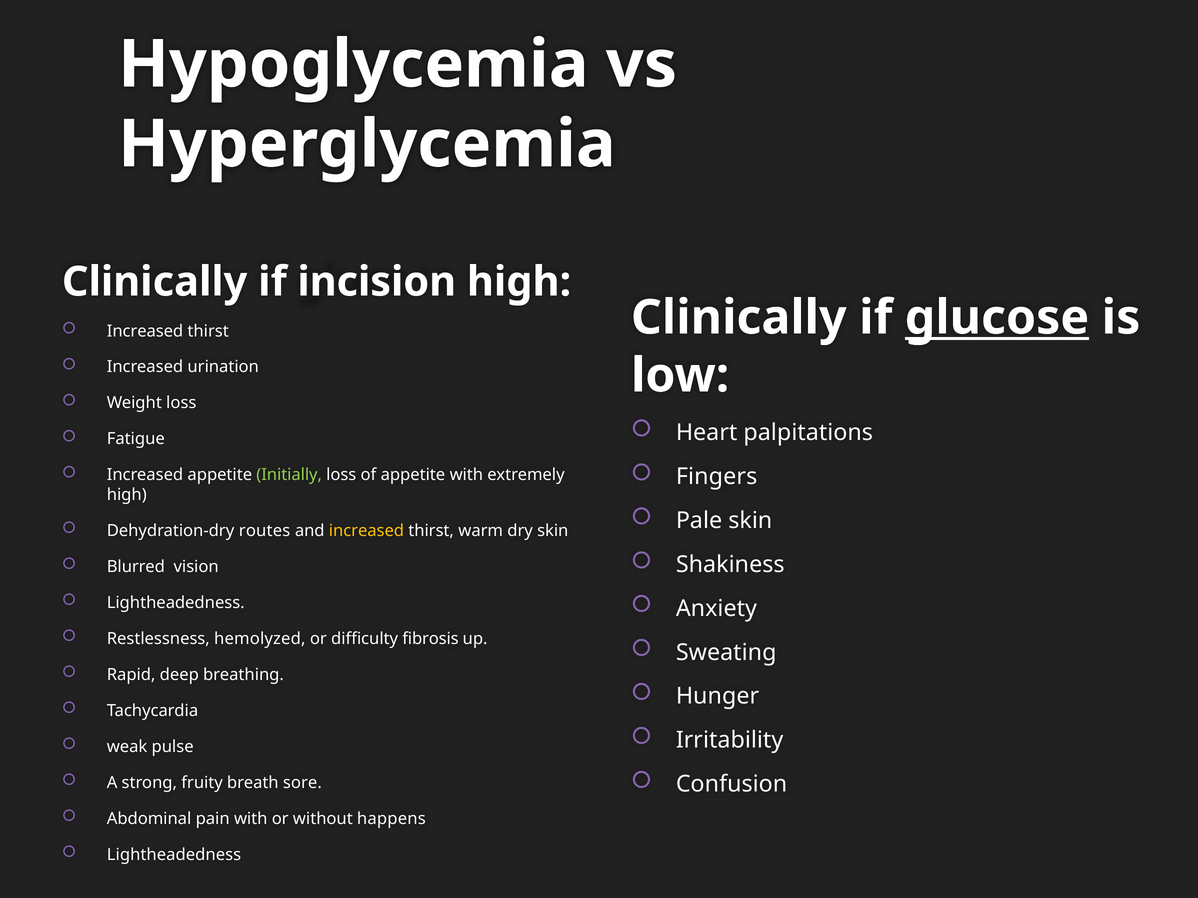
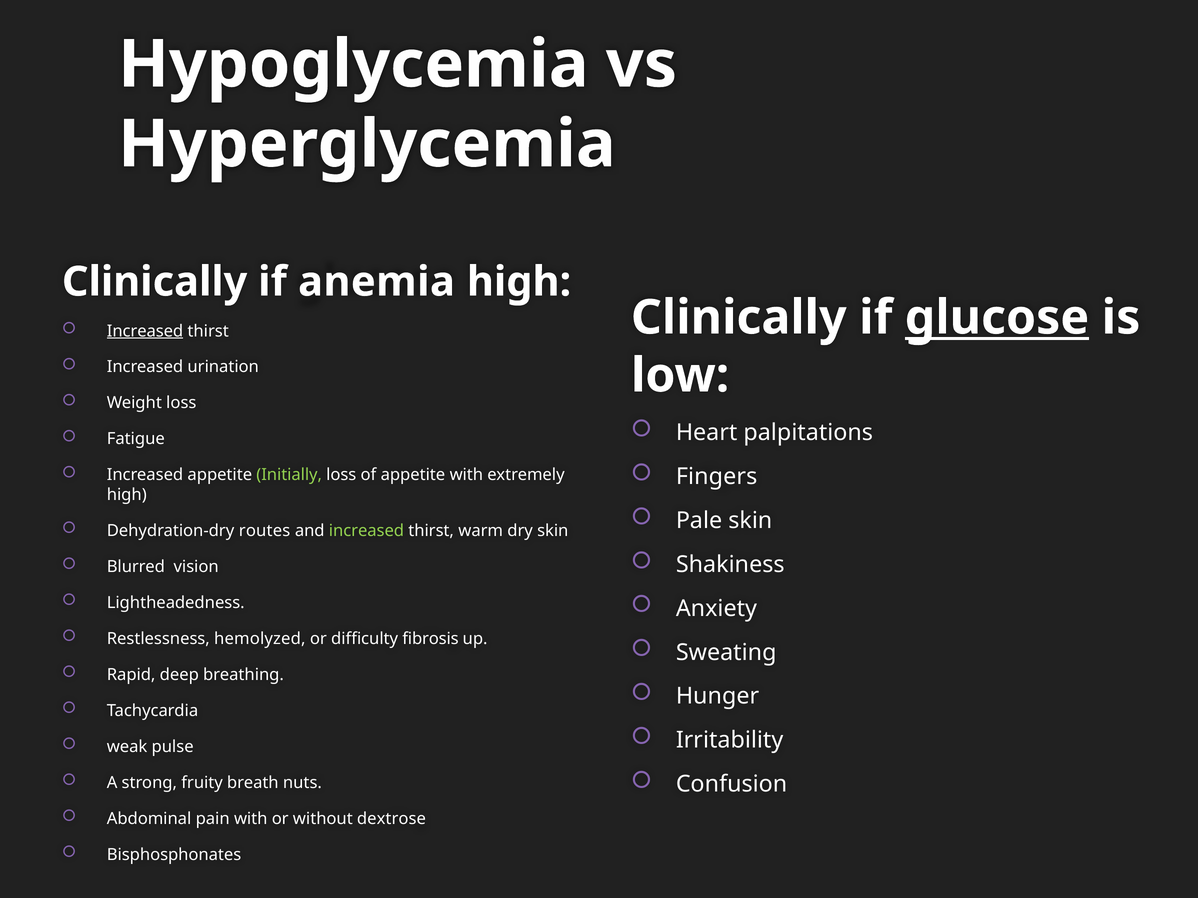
incision: incision -> anemia (376, 282)
Increased underline: none -> present (145, 331)
increased colour: yellow -> light green (366, 531)
sore: sore -> nuts (302, 783)
happens: happens -> dextrose (391, 819)
Lightheadedness: Lightheadedness -> Bisphosphonates (174, 855)
